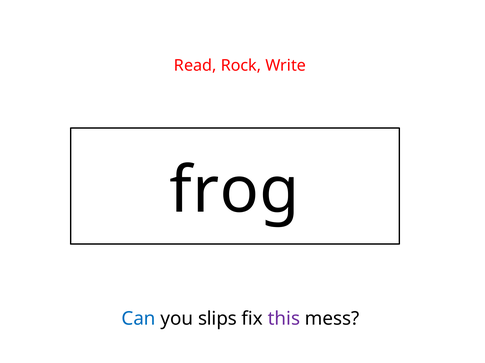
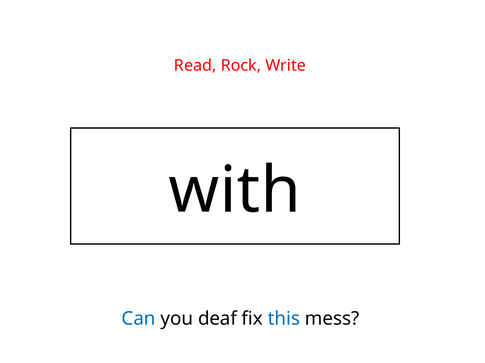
frog: frog -> with (235, 191)
slips: slips -> deaf (217, 319)
this colour: purple -> blue (284, 319)
